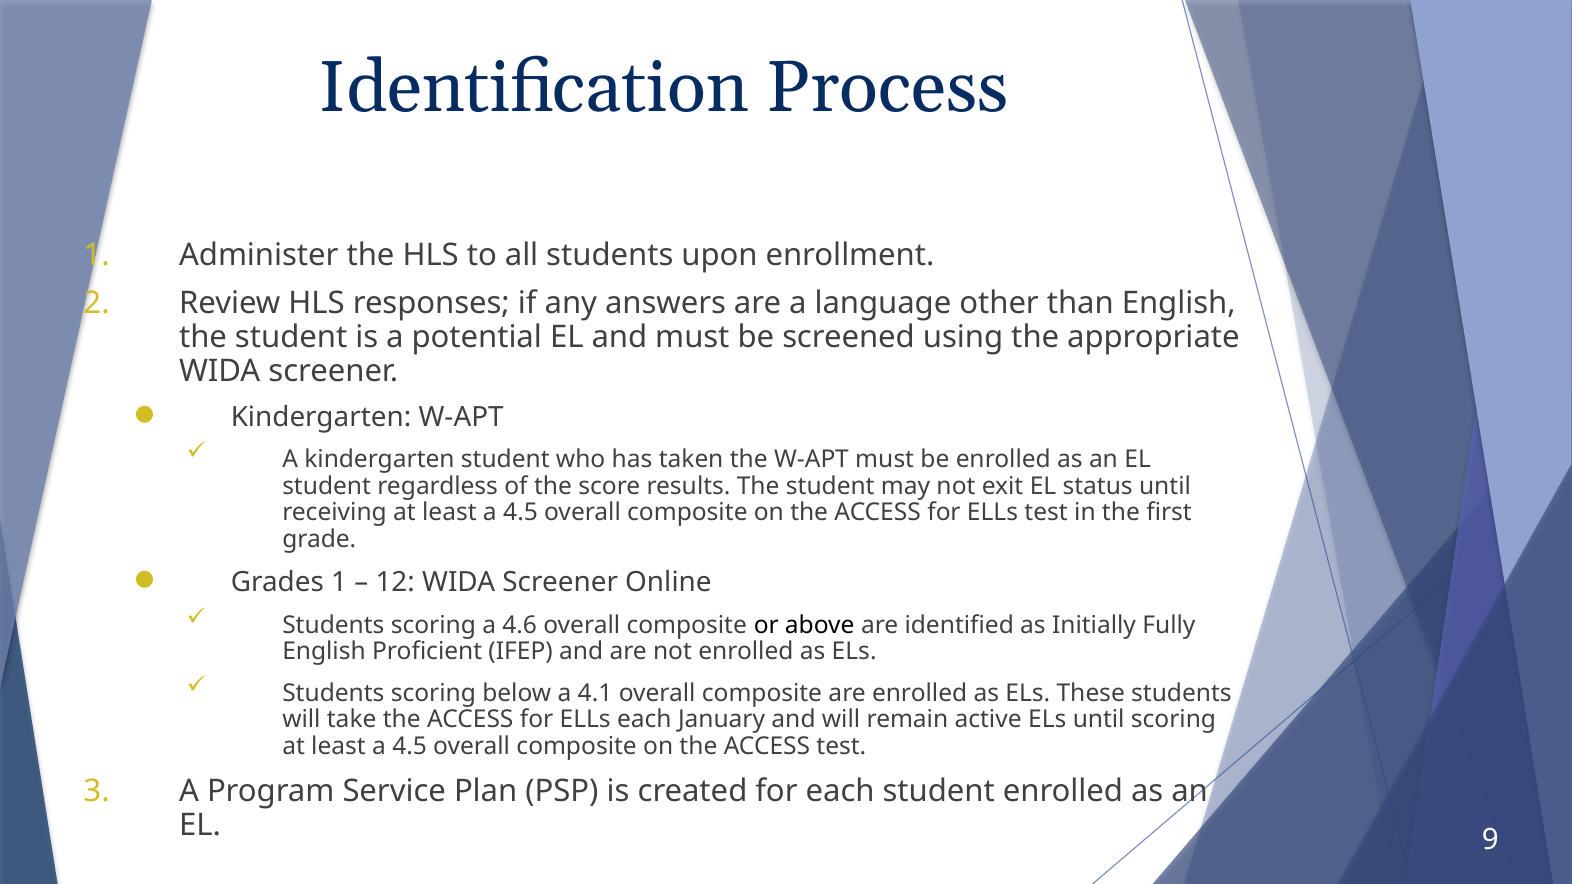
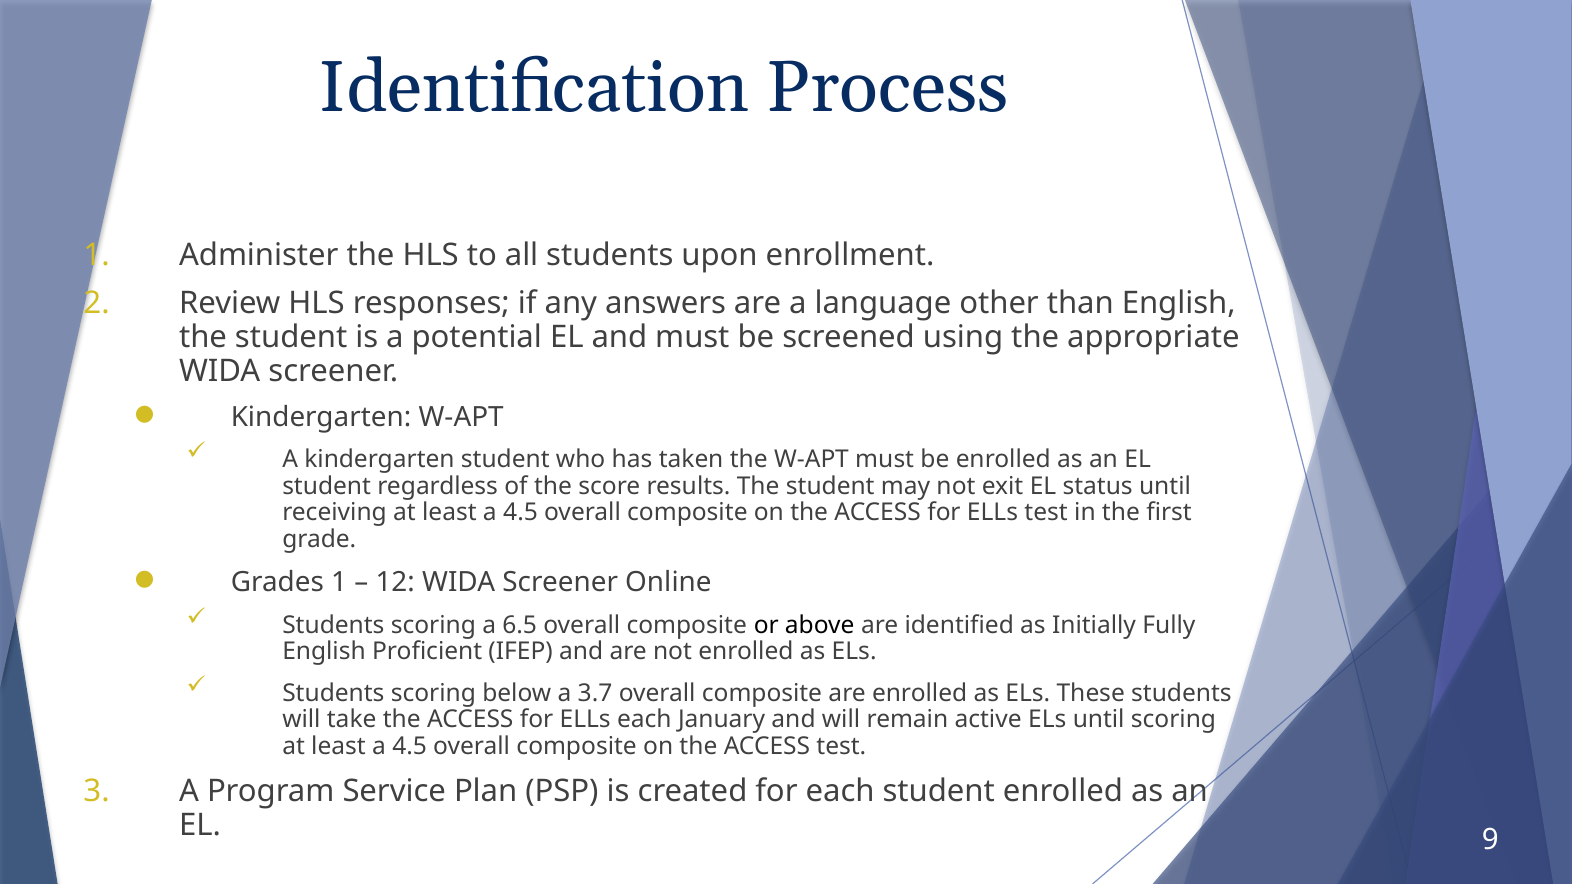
4.6: 4.6 -> 6.5 (520, 625)
4.1: 4.1 -> 3.7 (595, 693)
